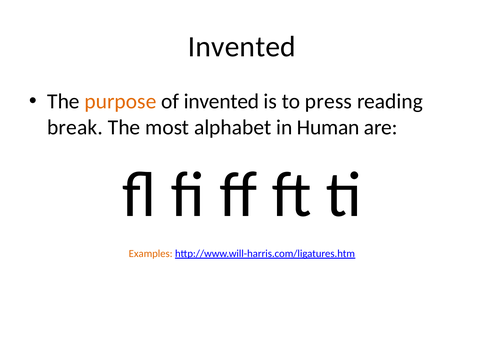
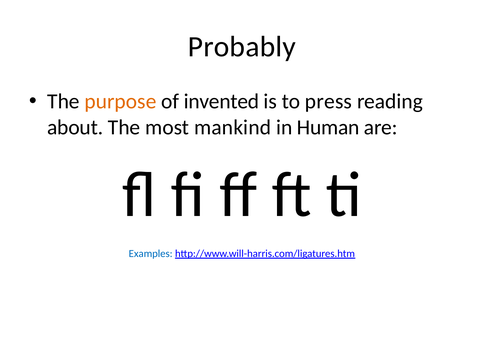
Invented: Invented -> Probably (242, 47)
break: break -> about (75, 127)
alphabet: alphabet -> mankind (233, 127)
Examples colour: orange -> blue (151, 254)
